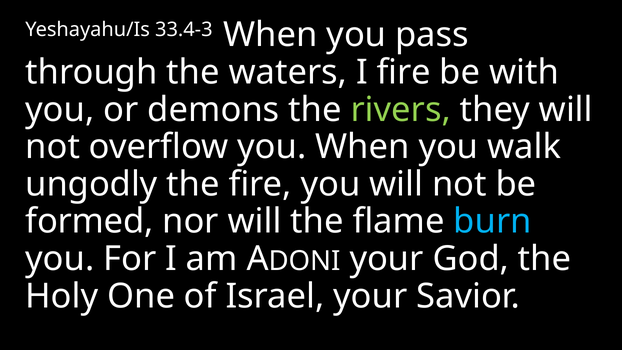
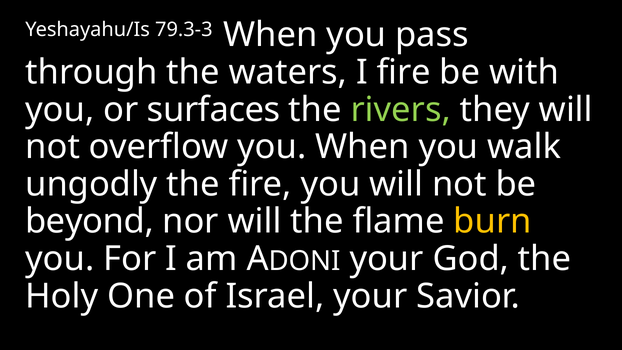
33.4-3: 33.4-3 -> 79.3-3 (184, 30)
demons: demons -> surfaces (214, 110)
formed: formed -> beyond (90, 221)
burn colour: light blue -> yellow (493, 221)
